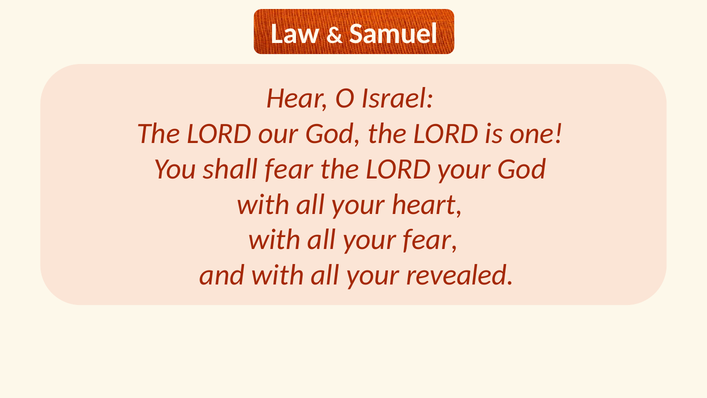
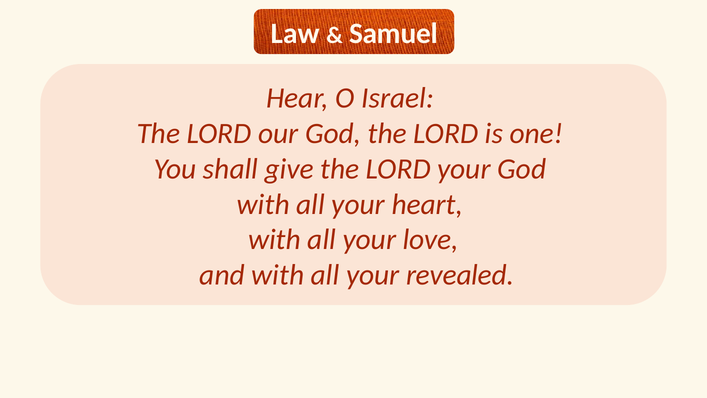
shall fear: fear -> give (289, 169)
your fear: fear -> love (431, 239)
